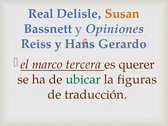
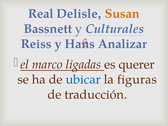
Opiniones: Opiniones -> Culturales (115, 29)
Gerardo: Gerardo -> Analizar (122, 44)
tercera: tercera -> ligadas (83, 64)
ubicar colour: green -> blue (83, 79)
